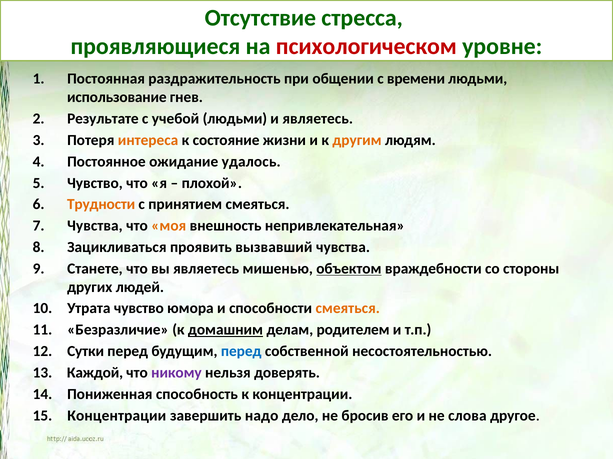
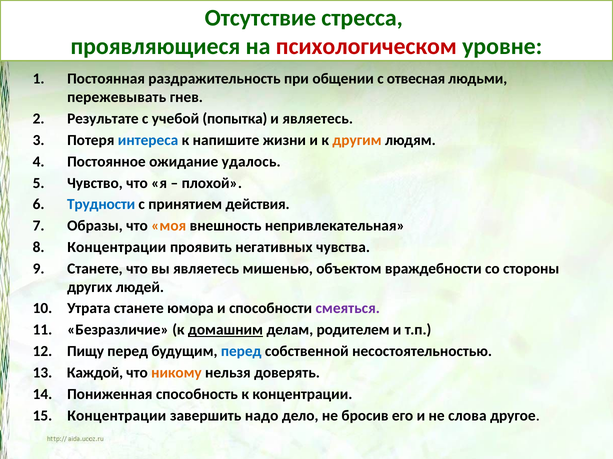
времени: времени -> отвесная (416, 79)
использование: использование -> пережевывать (117, 97)
учебой людьми: людьми -> попытка (235, 119)
интереса colour: orange -> blue (148, 140)
состояние: состояние -> напишите (226, 140)
Трудности colour: orange -> blue (101, 205)
принятием смеяться: смеяться -> действия (258, 205)
Чувства: Чувства -> Образы (95, 226)
Зацикливаться: Зацикливаться -> Концентрации (117, 248)
вызвавший: вызвавший -> негативных (274, 248)
объектом underline: present -> none (349, 269)
Утрата чувство: чувство -> станете (139, 309)
смеяться colour: orange -> purple (348, 309)
Сутки: Сутки -> Пищу (86, 352)
никому colour: purple -> orange (176, 373)
